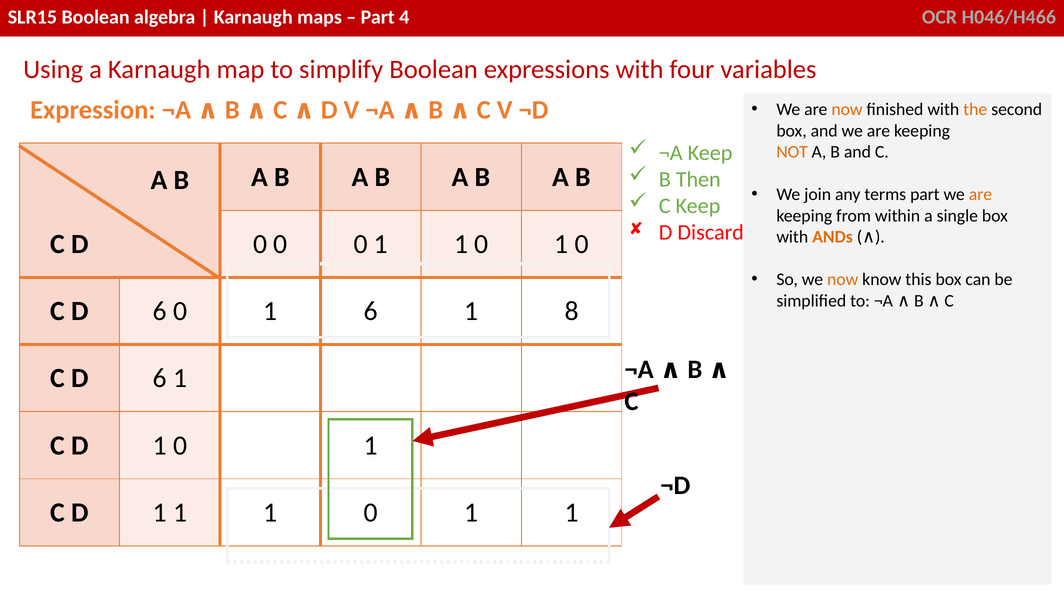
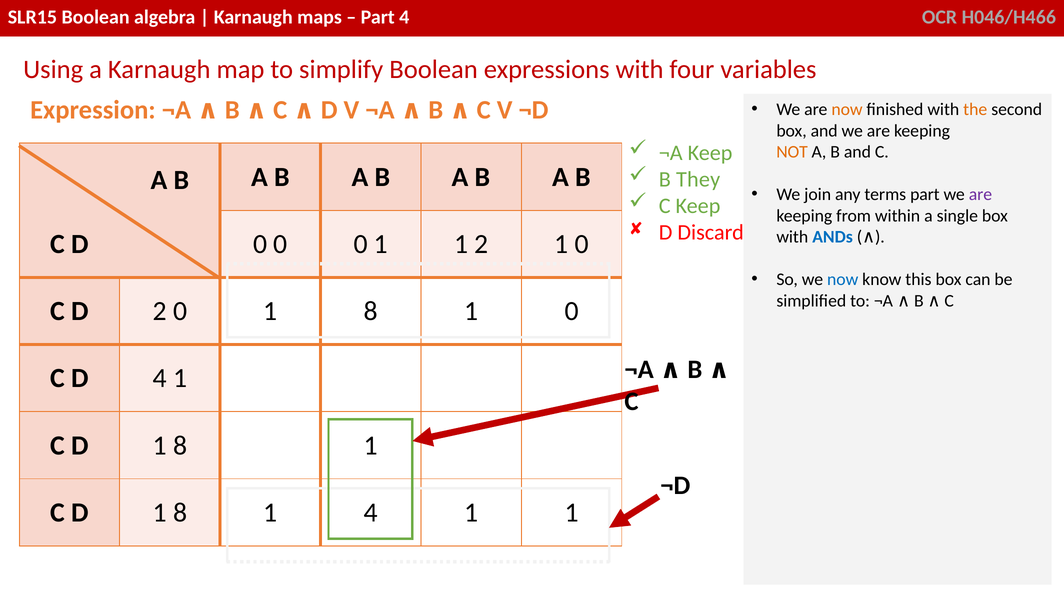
Then: Then -> They (698, 180)
are colour: orange -> purple (980, 195)
ANDs colour: orange -> blue (833, 237)
0 1 1 0: 0 -> 2 (481, 244)
now colour: orange -> blue (843, 280)
6: 6 -> 2 (160, 311)
0 1 6: 6 -> 8 (371, 311)
8: 8 -> 0 (572, 311)
6: 6 -> 4 (160, 379)
0: 0 -> 8 (180, 446)
1: 1 -> 8 (180, 513)
0: 0 -> 4 (371, 513)
